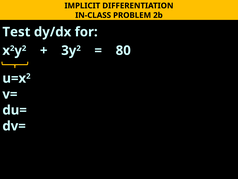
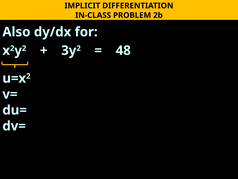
Test: Test -> Also (16, 32)
80: 80 -> 48 (123, 50)
